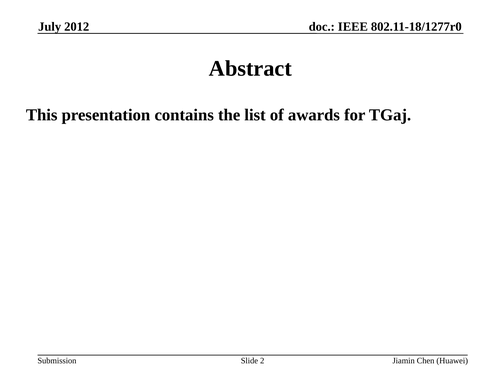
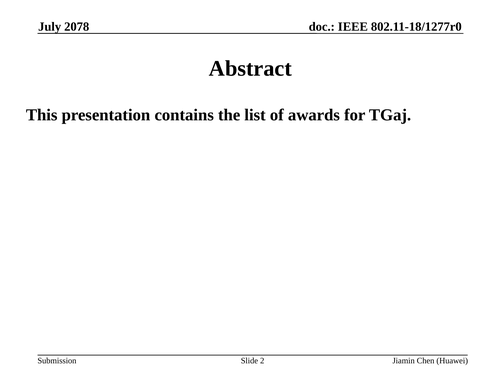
2012: 2012 -> 2078 (77, 27)
